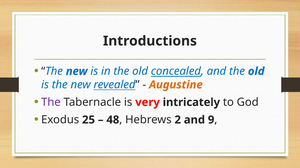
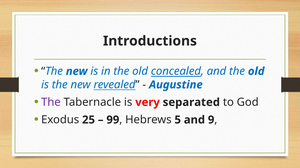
Augustine colour: orange -> blue (176, 85)
intricately: intricately -> separated (191, 103)
48: 48 -> 99 (113, 120)
2: 2 -> 5 (178, 120)
